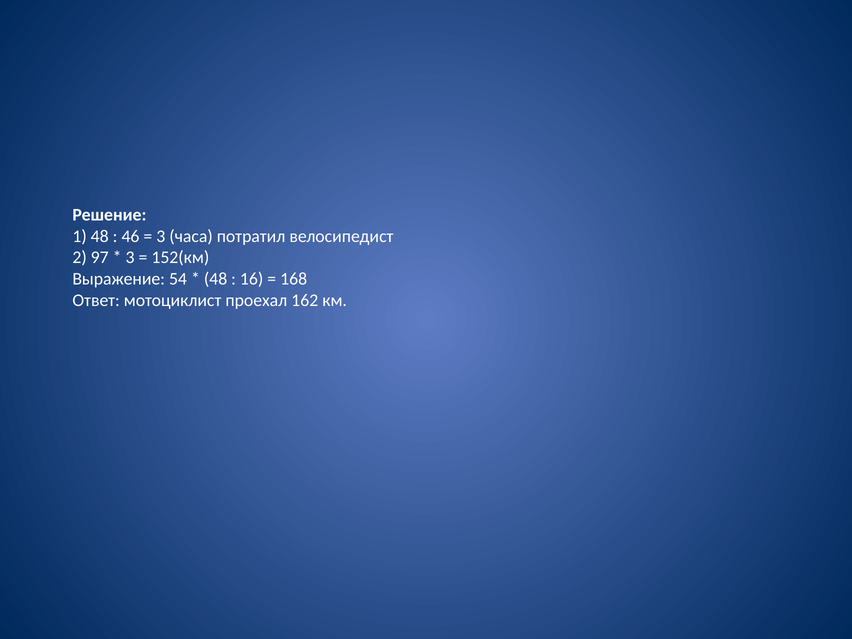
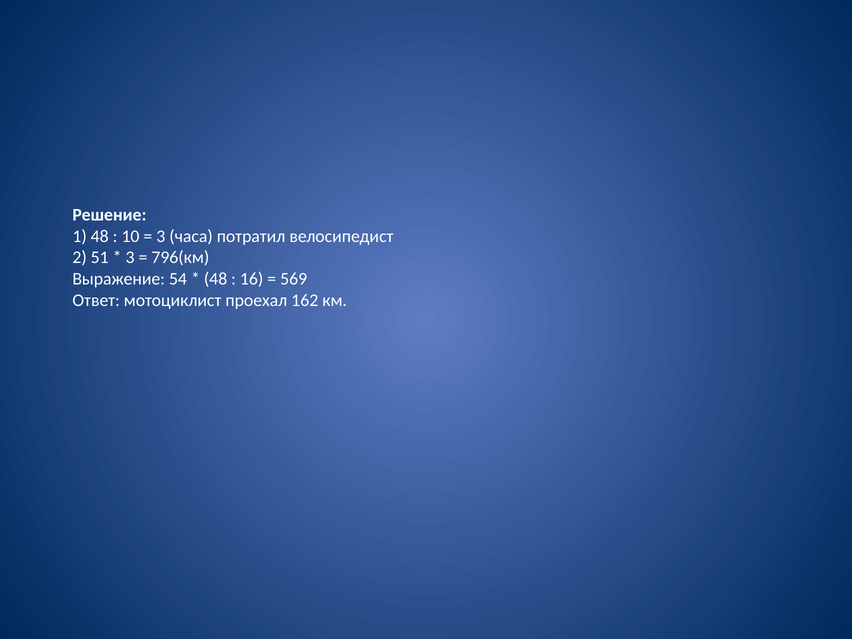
46: 46 -> 10 (130, 236)
97: 97 -> 51 (100, 258)
152(км: 152(км -> 796(км (180, 258)
168: 168 -> 569 (294, 279)
